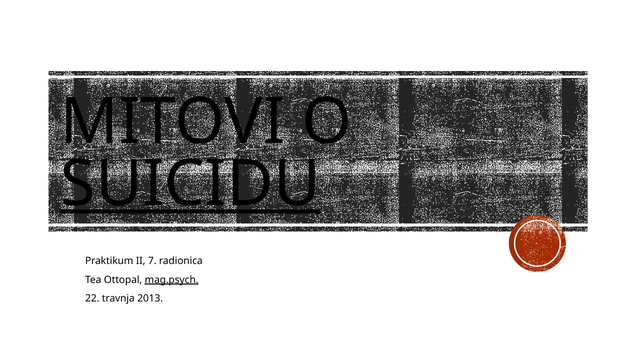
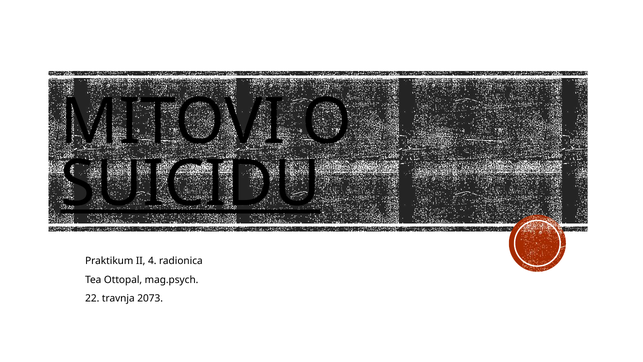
7: 7 -> 4 (152, 261)
mag.psych underline: present -> none (172, 279)
2013: 2013 -> 2073 (150, 298)
